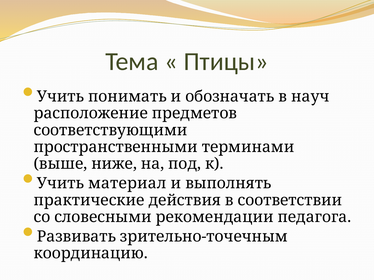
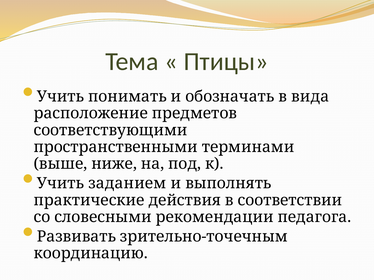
науч: науч -> вида (310, 97)
материал: материал -> заданием (127, 184)
